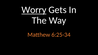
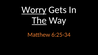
The underline: none -> present (39, 20)
